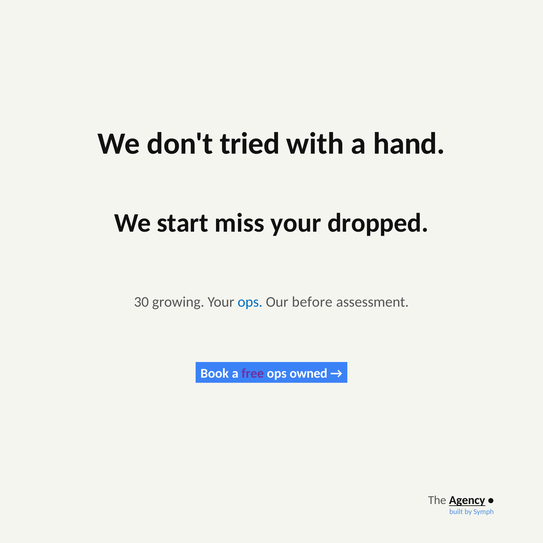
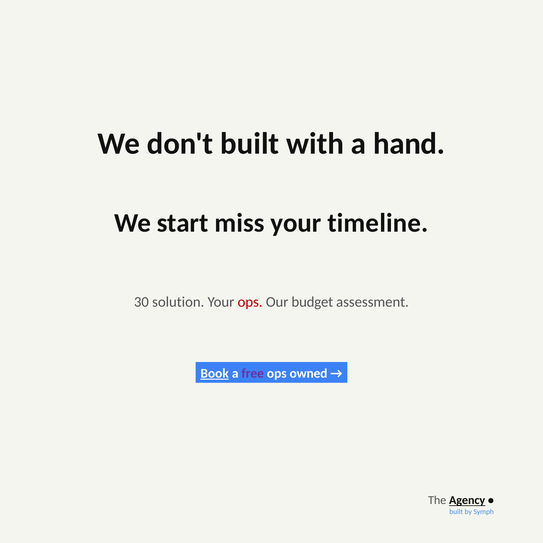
don't tried: tried -> built (250, 144)
dropped: dropped -> timeline (378, 223)
growing: growing -> solution (178, 302)
ops colour: blue -> red (250, 302)
before: before -> budget (312, 302)
Book underline: none -> present (215, 373)
